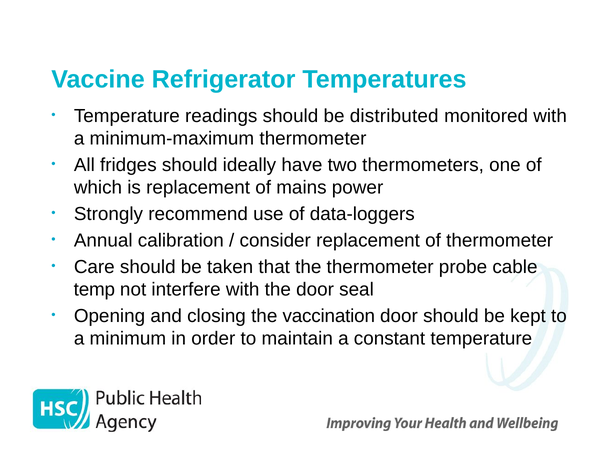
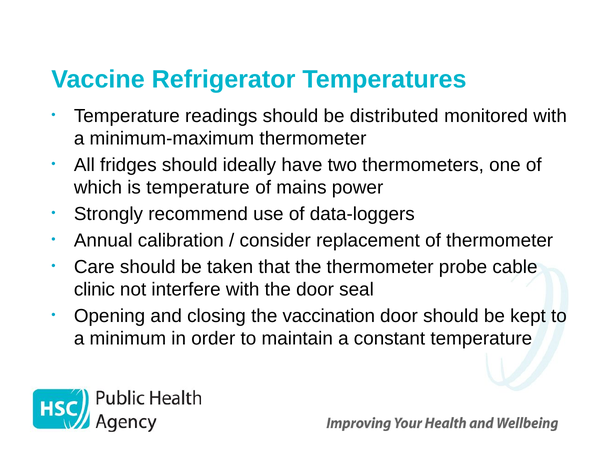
is replacement: replacement -> temperature (198, 188)
temp: temp -> clinic (94, 290)
